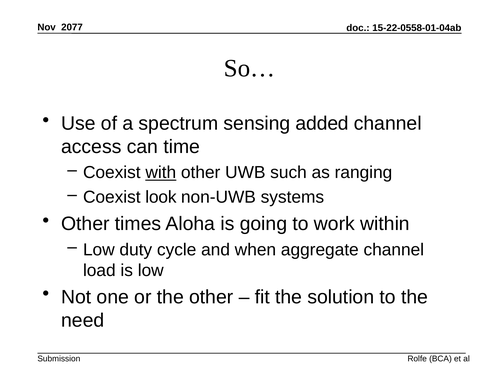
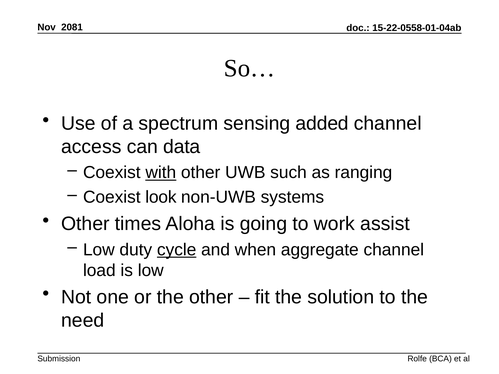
2077: 2077 -> 2081 (72, 27)
time: time -> data (182, 147)
within: within -> assist (385, 224)
cycle underline: none -> present (177, 250)
